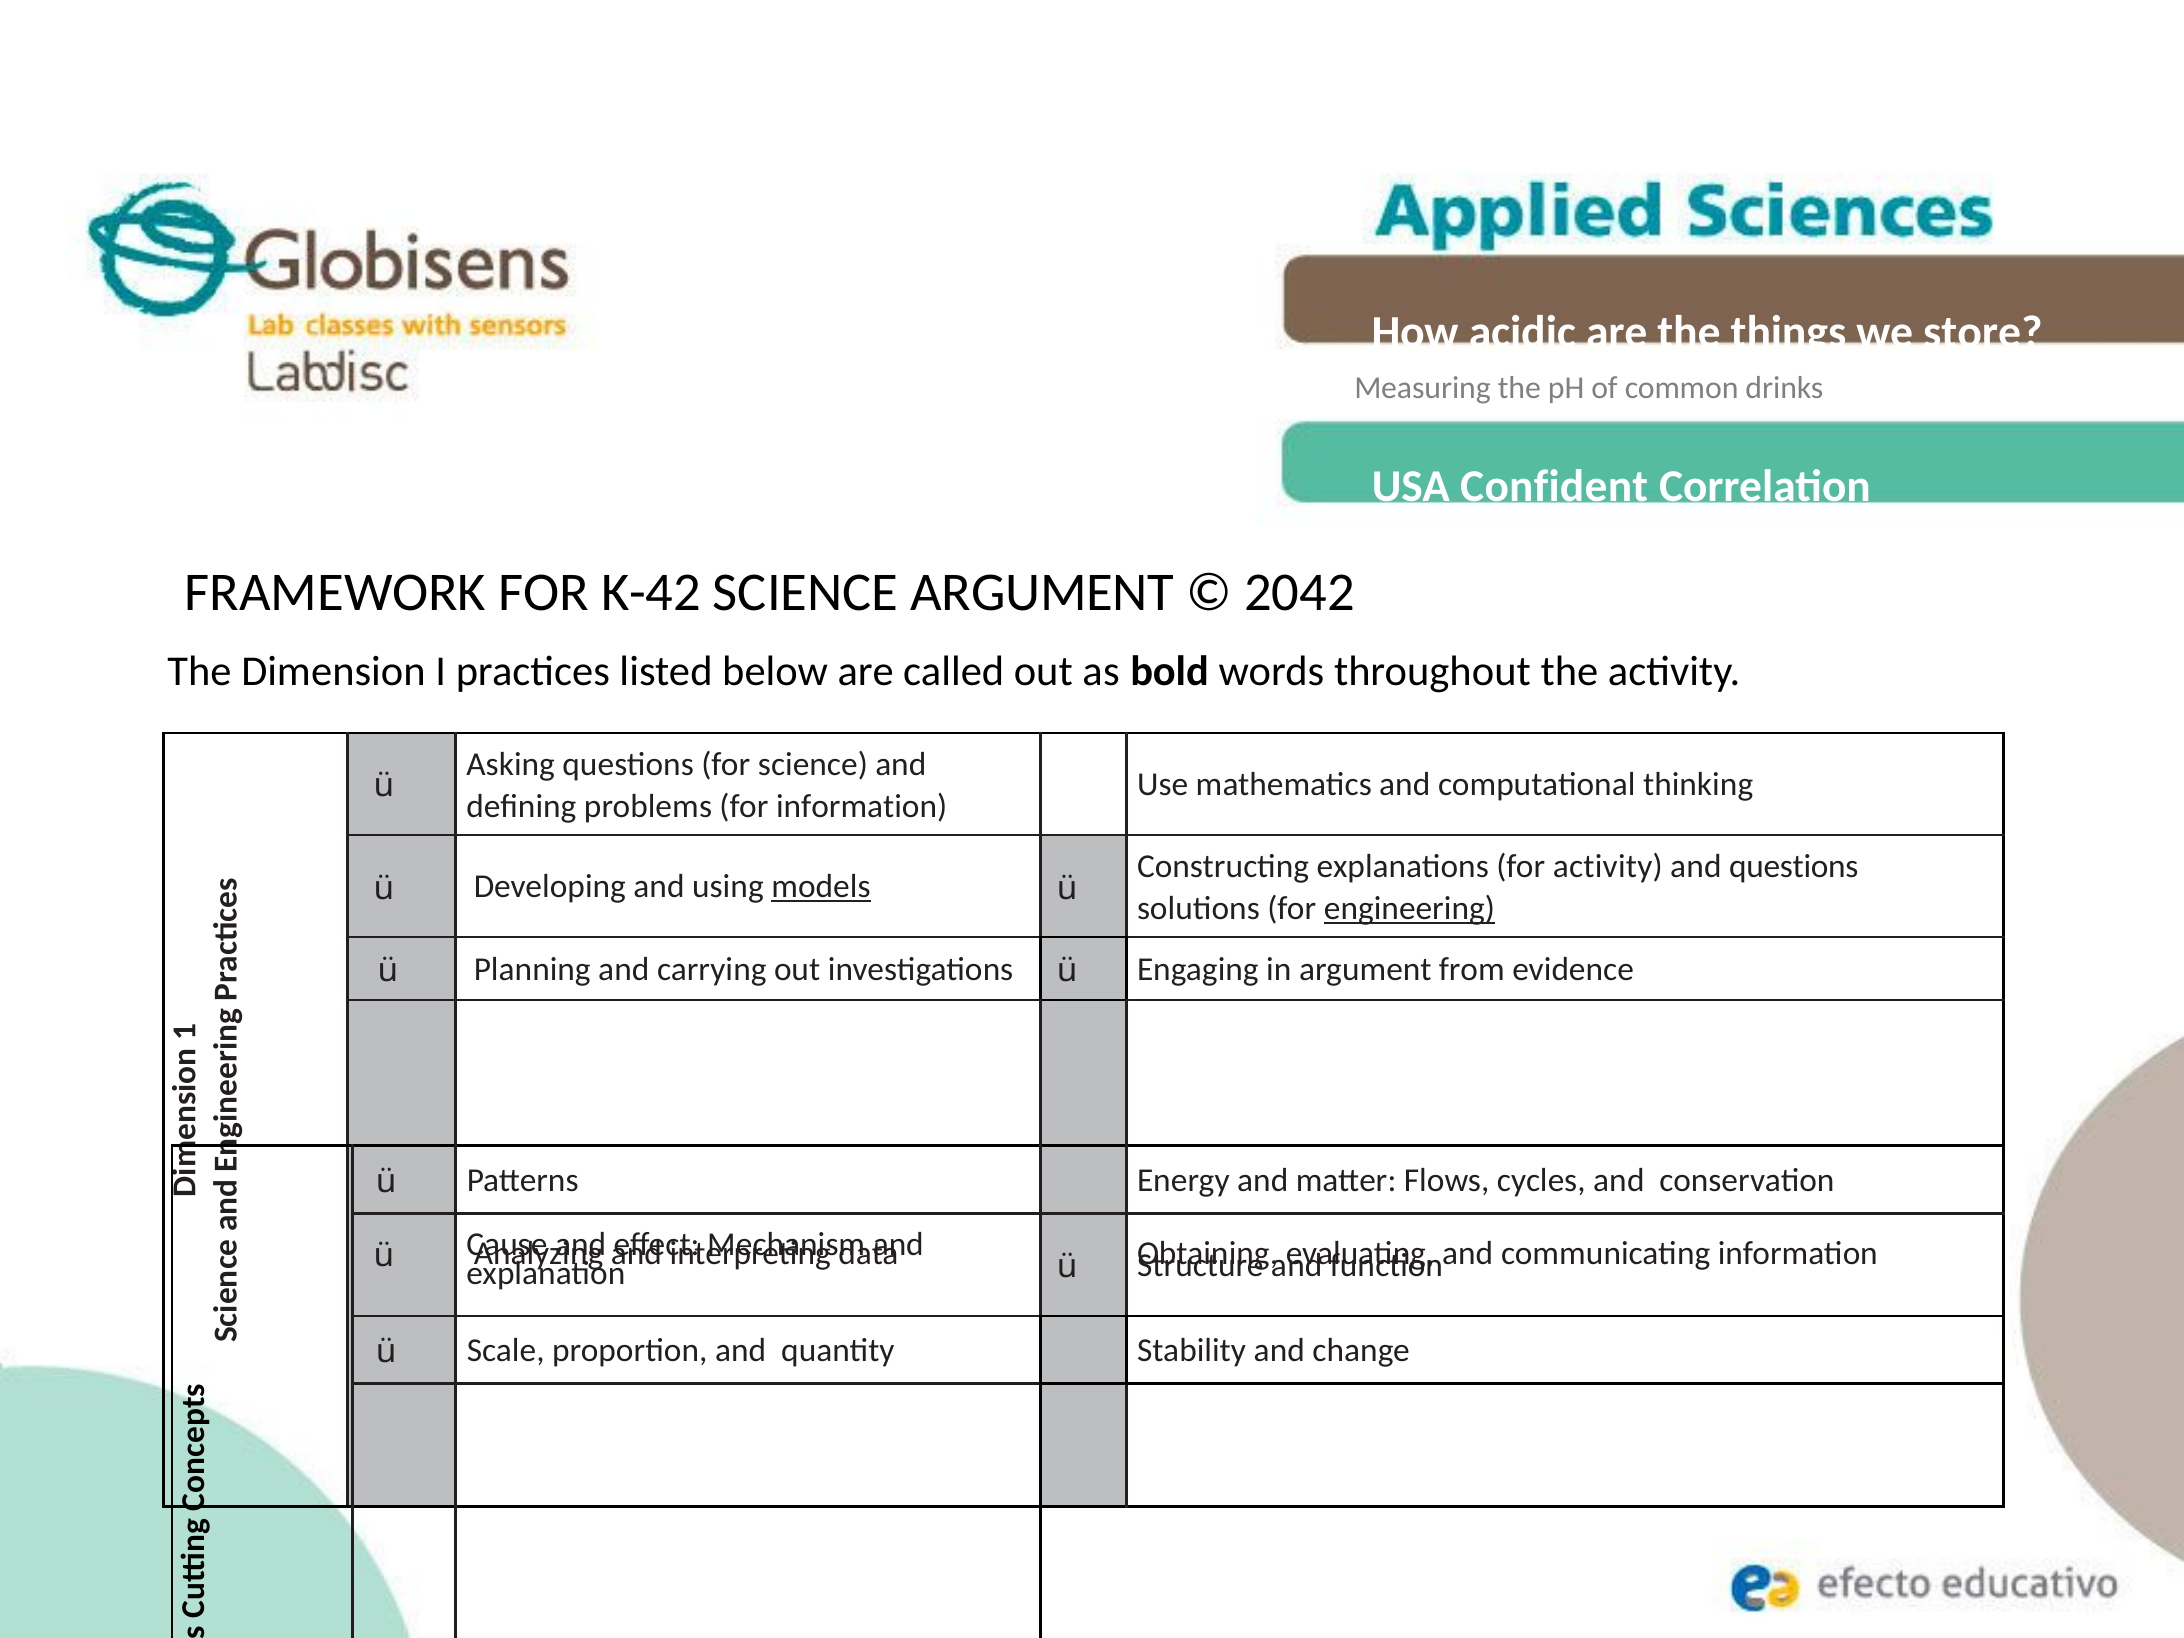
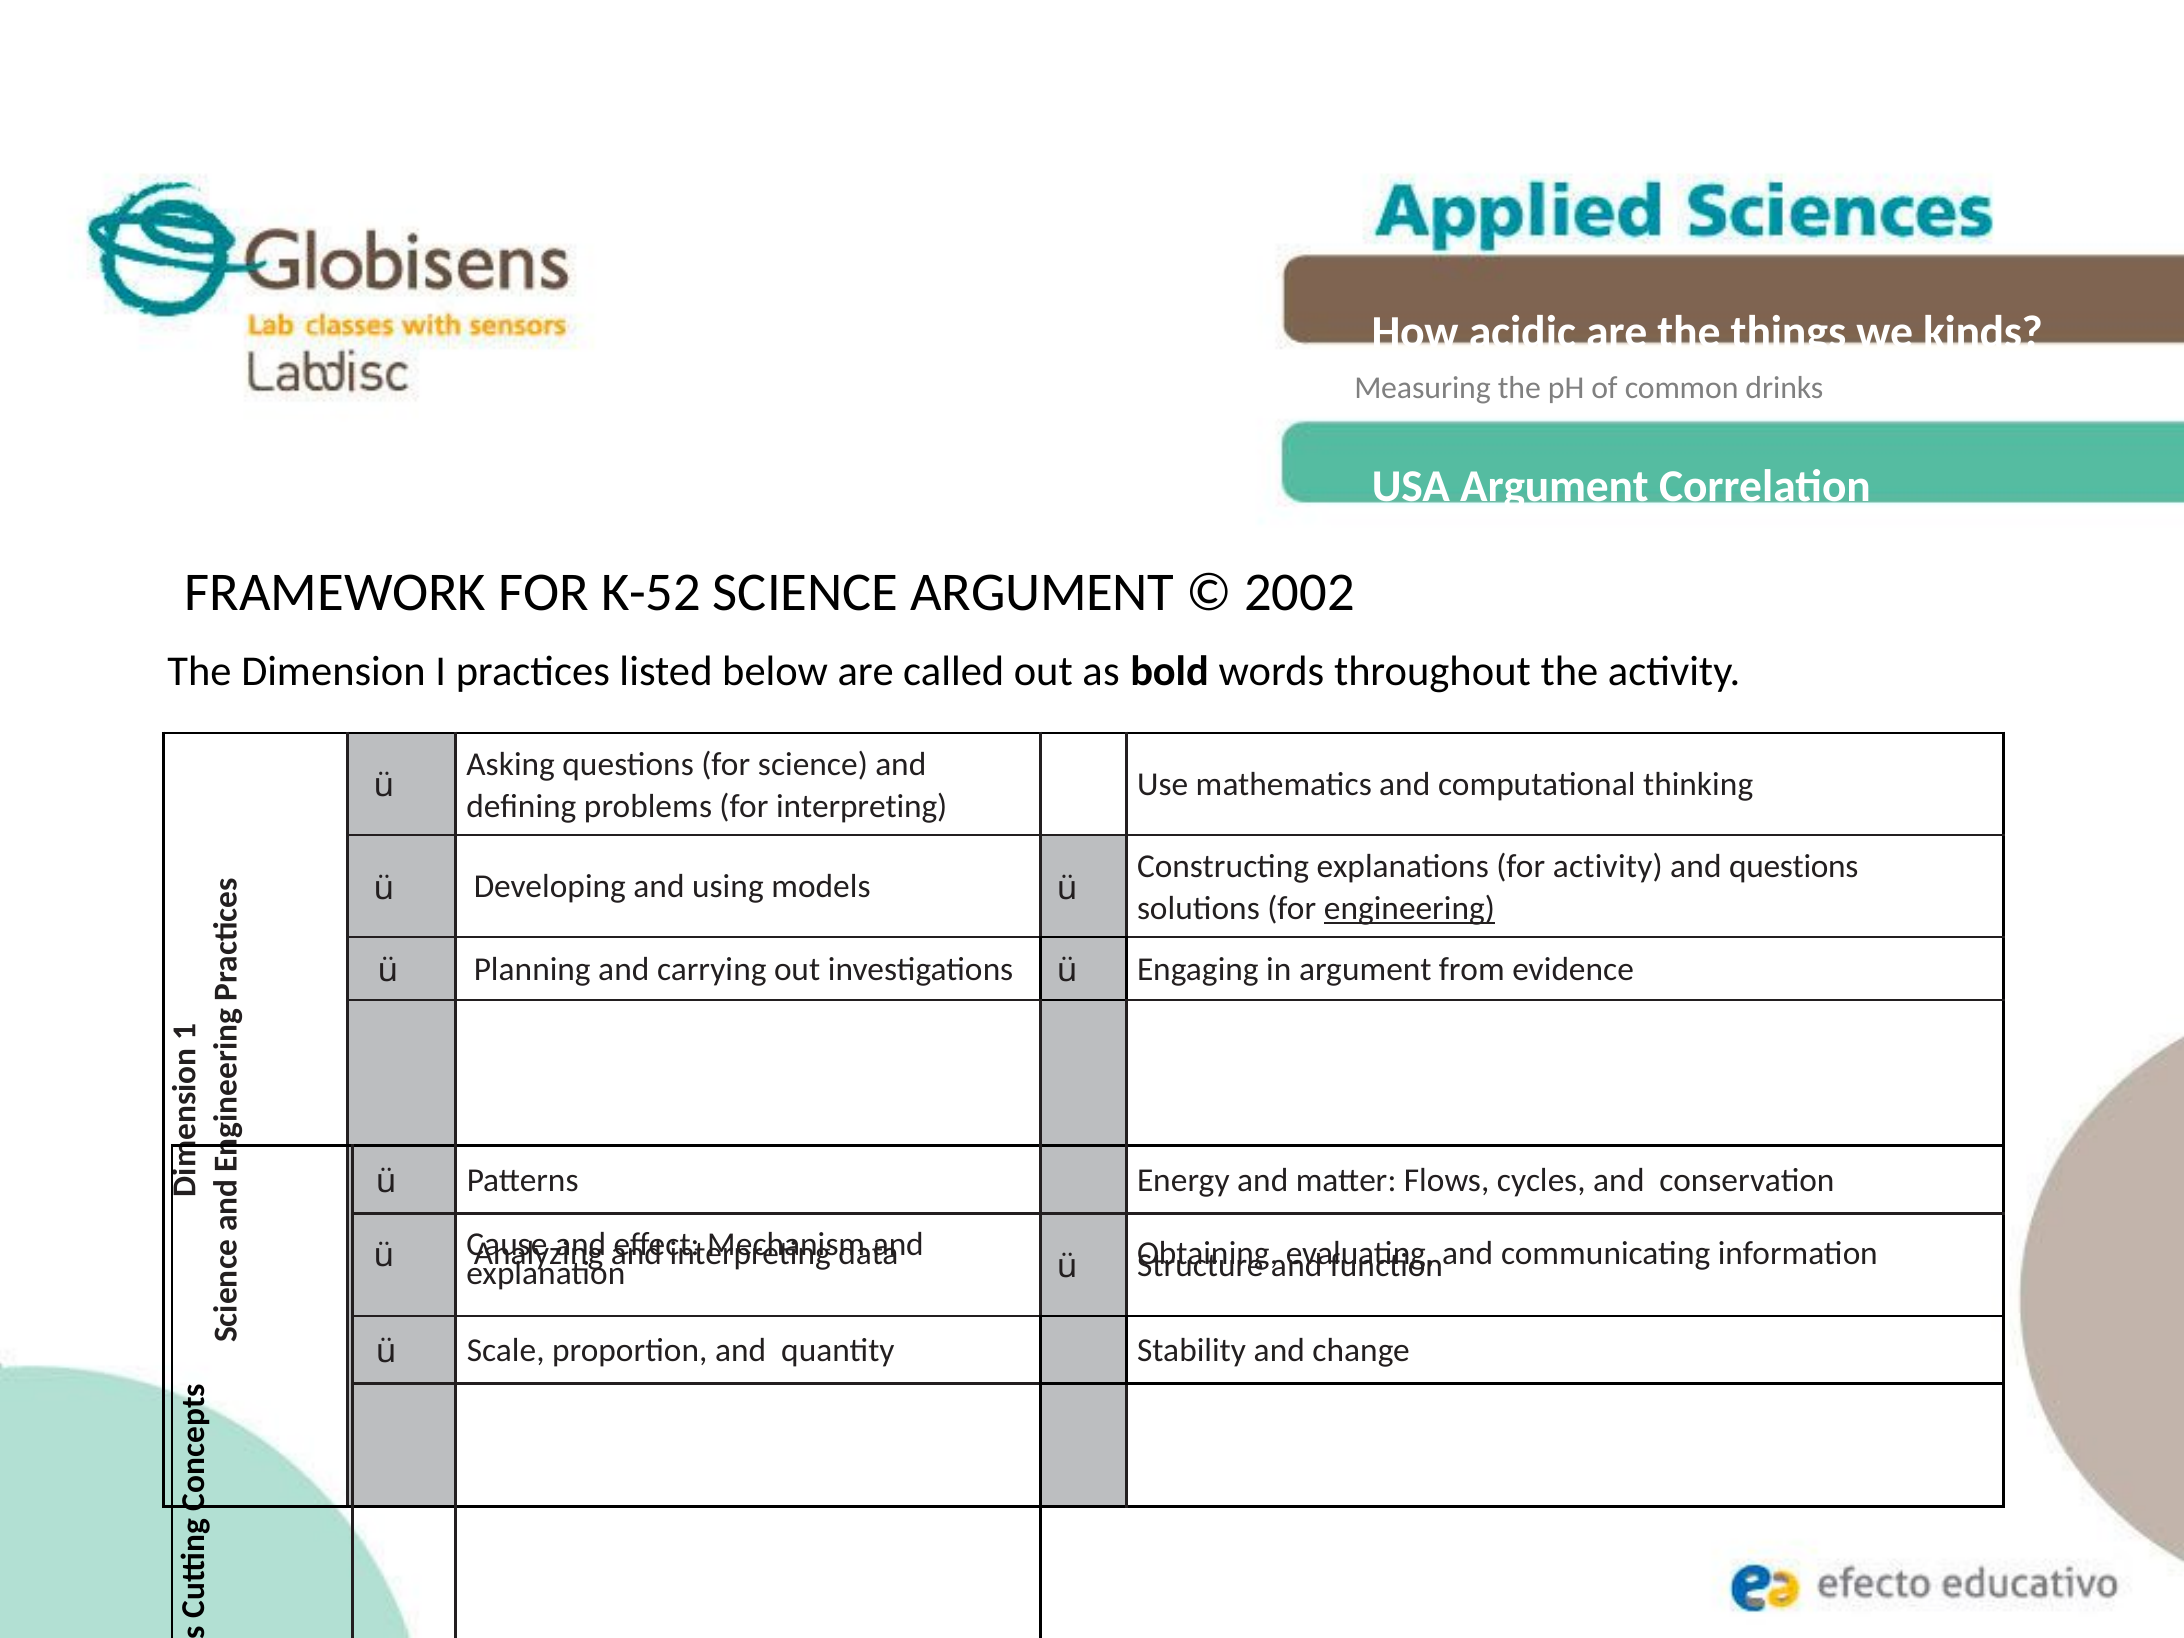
store: store -> kinds (1983, 332)
USA Confident: Confident -> Argument (1554, 486)
K-42: K-42 -> K-52 (651, 592)
2042: 2042 -> 2002 (1299, 592)
for information: information -> interpreting (862, 806)
models underline: present -> none (821, 887)
